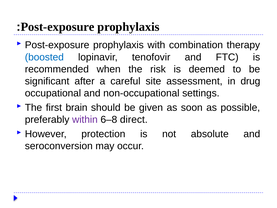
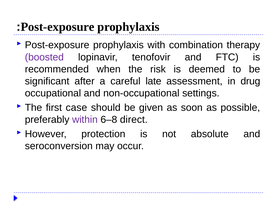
boosted colour: blue -> purple (44, 57)
site: site -> late (153, 81)
brain: brain -> case (76, 107)
